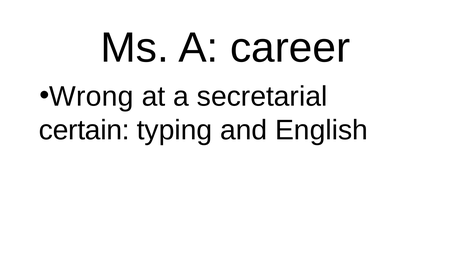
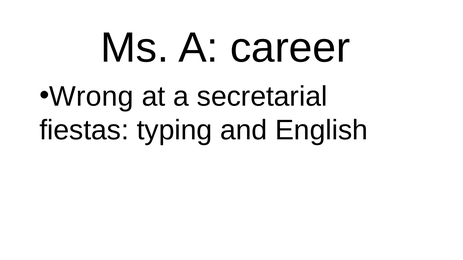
certain: certain -> fiestas (84, 130)
